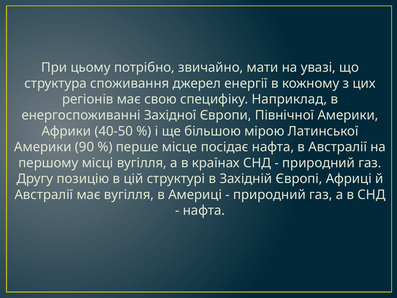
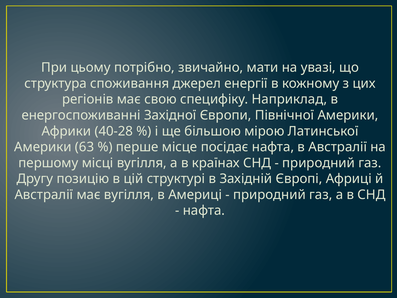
40-50: 40-50 -> 40-28 (114, 131)
90: 90 -> 63 (85, 147)
